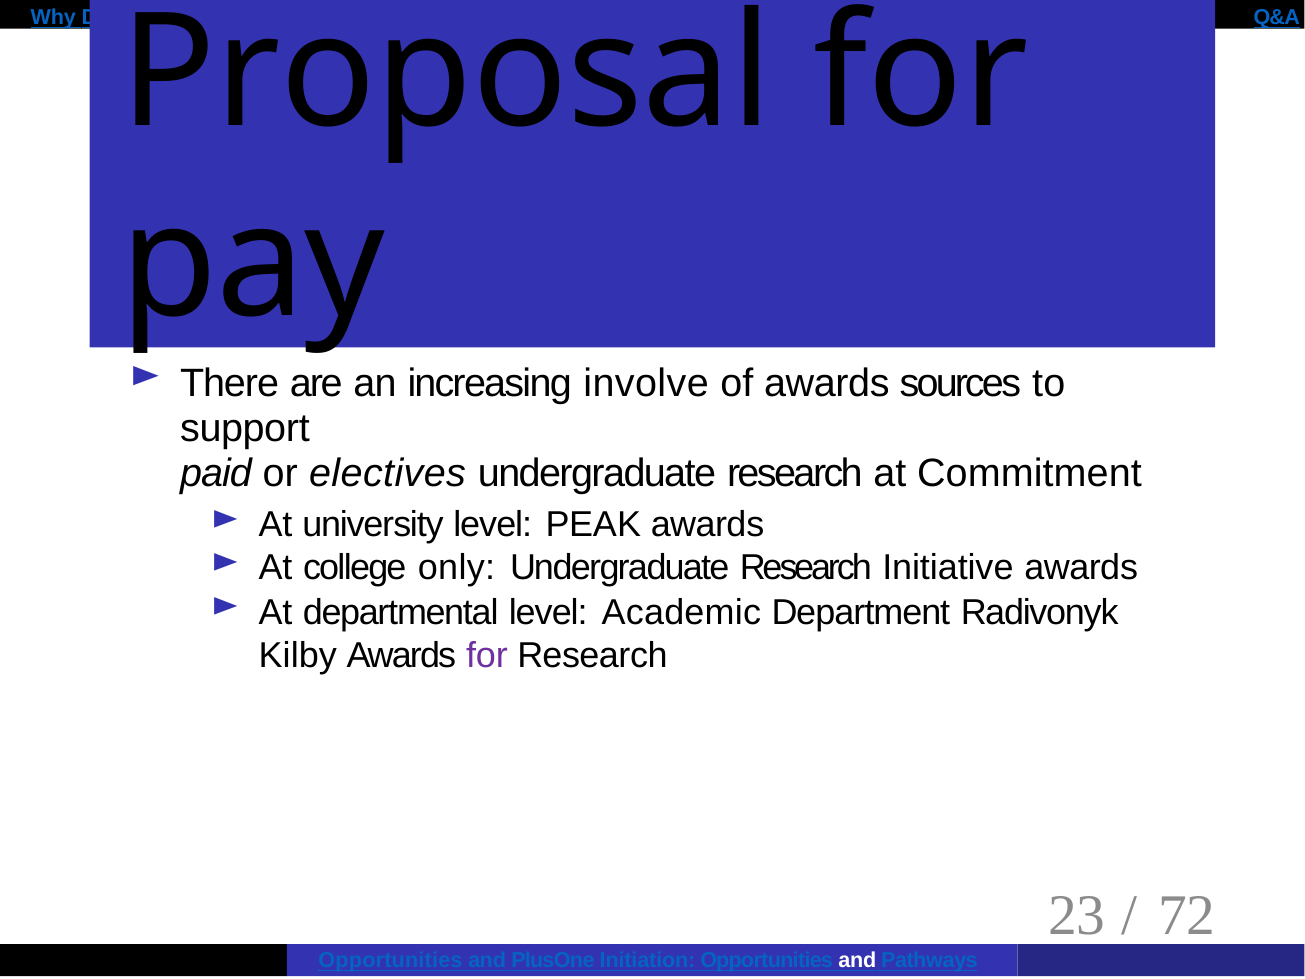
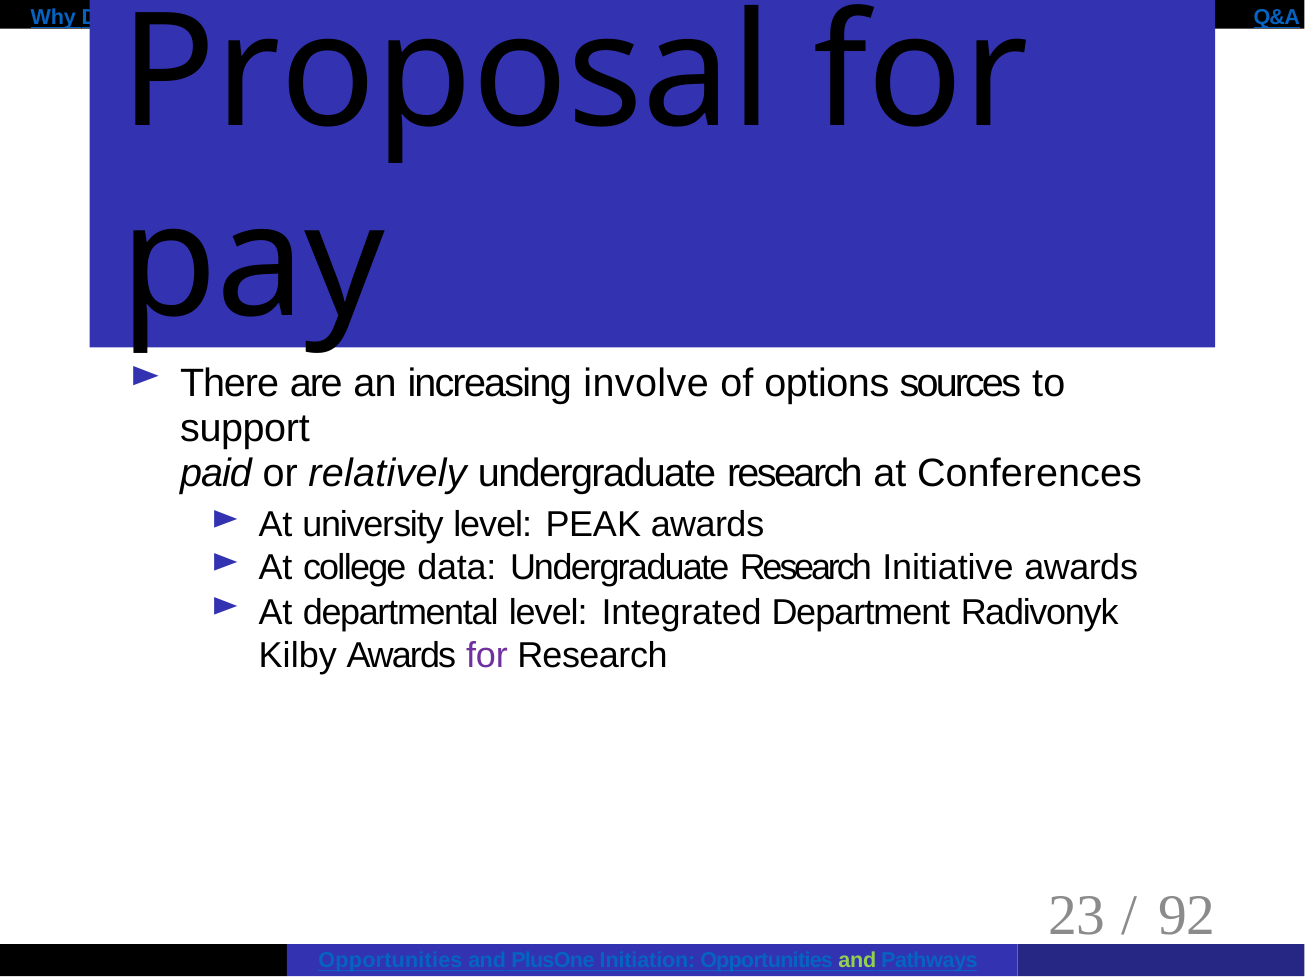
of awards: awards -> options (827, 383)
electives: electives -> relatively (388, 474)
Commitment: Commitment -> Conferences (1029, 474)
only: only -> data (457, 568)
Academic: Academic -> Integrated (682, 613)
72: 72 -> 92 (1187, 916)
and colour: white -> light green (857, 961)
